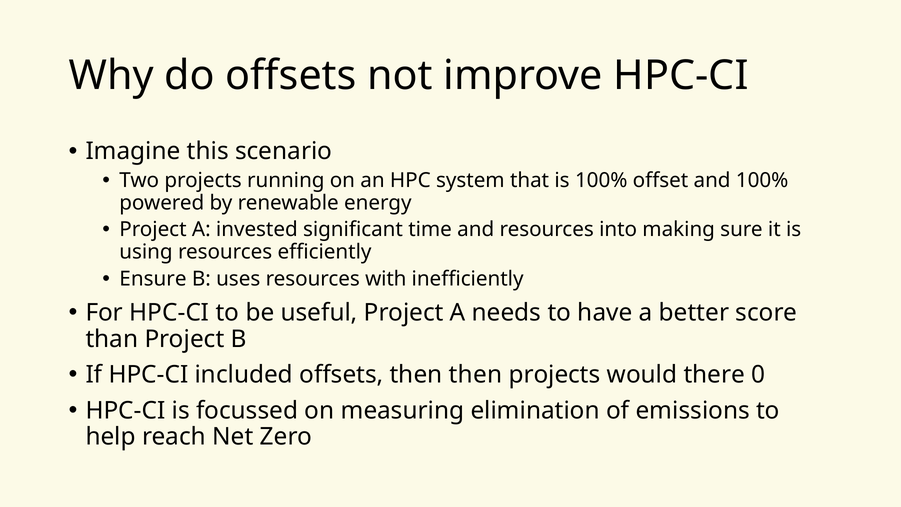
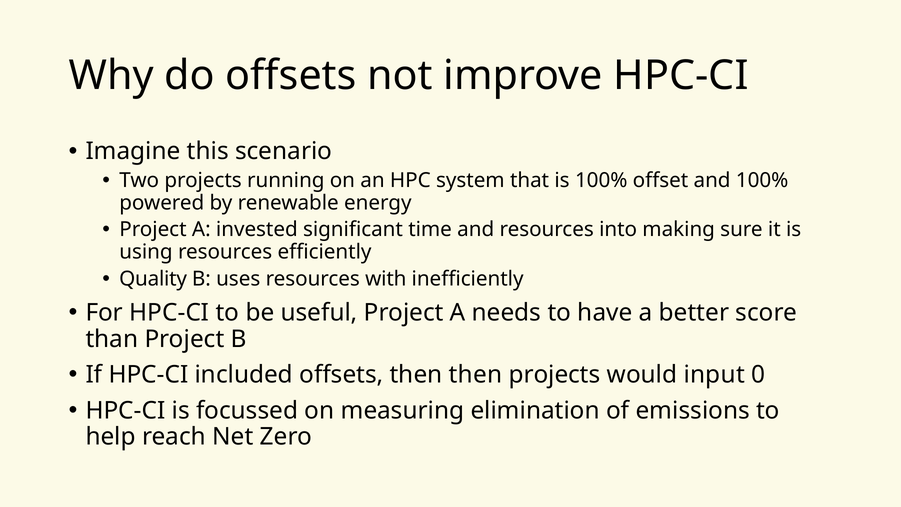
Ensure: Ensure -> Quality (153, 279)
there: there -> input (714, 375)
